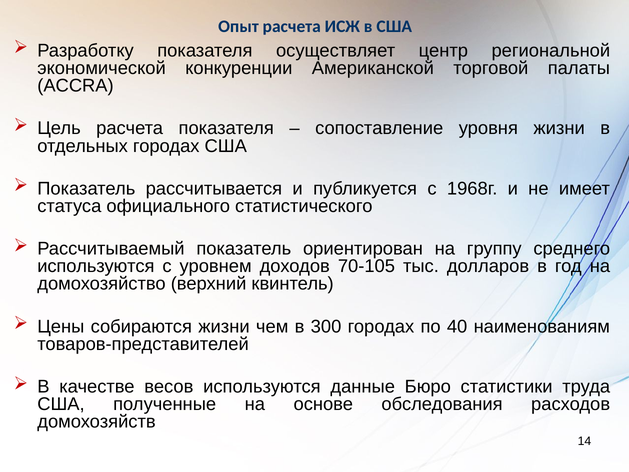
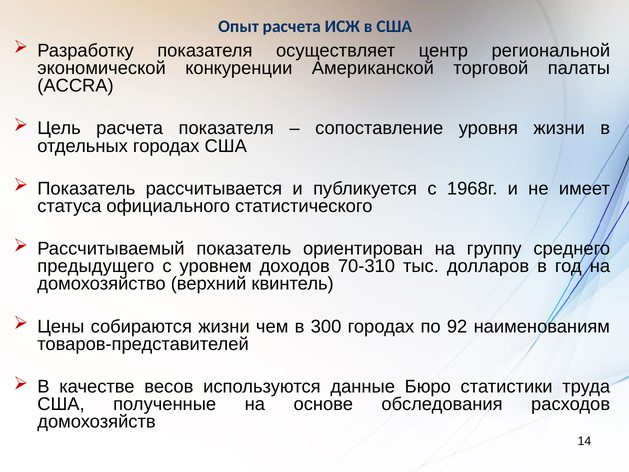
используются: используются -> предыдущего (96, 266)
70-105: 70-105 -> 70-310 (366, 266)
40: 40 -> 92 (457, 326)
